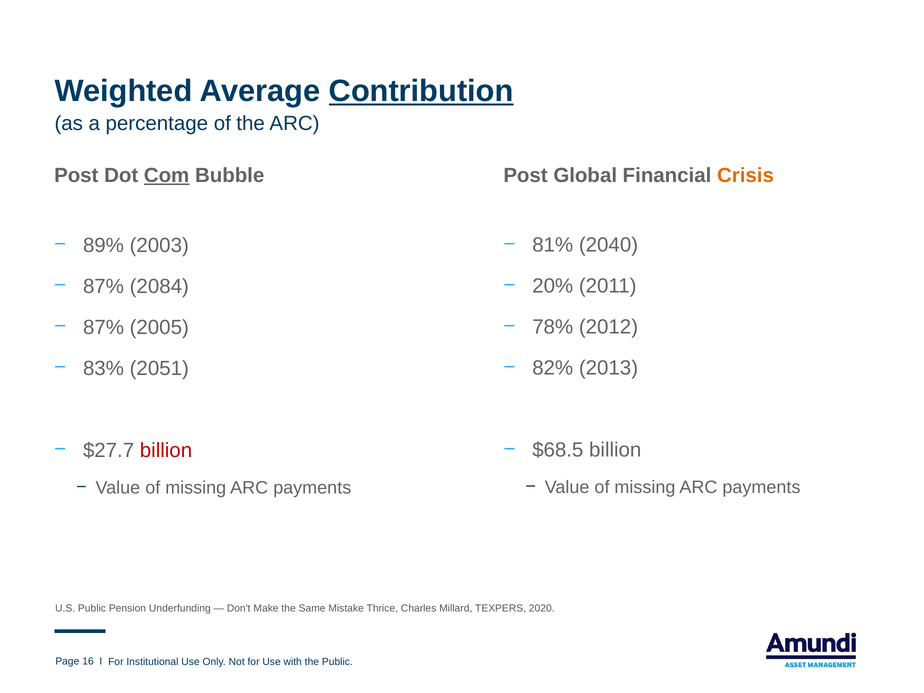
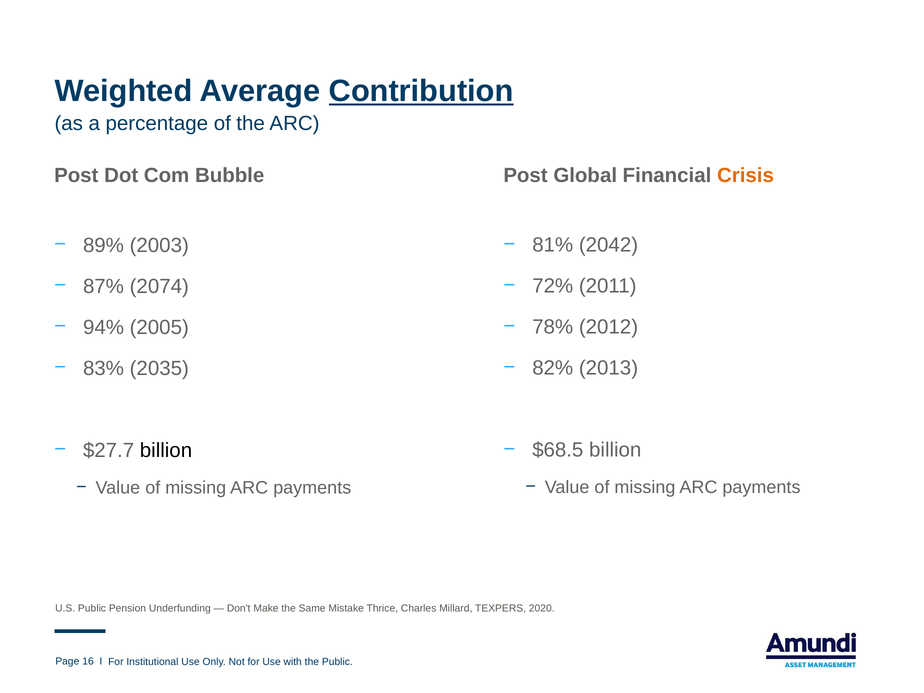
Com underline: present -> none (167, 175)
2040: 2040 -> 2042 (609, 245)
20%: 20% -> 72% (553, 286)
2084: 2084 -> 2074 (159, 286)
87%: 87% -> 94% (104, 327)
2051: 2051 -> 2035 (159, 368)
billion colour: red -> black (166, 450)
